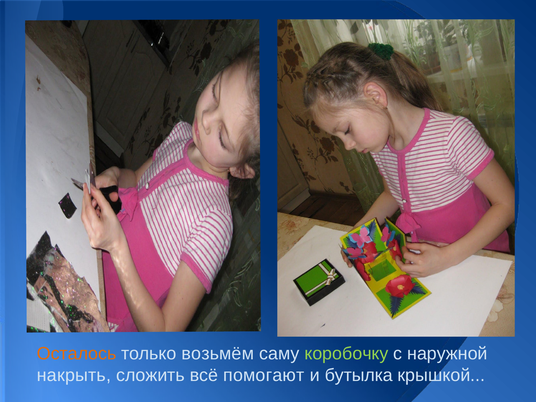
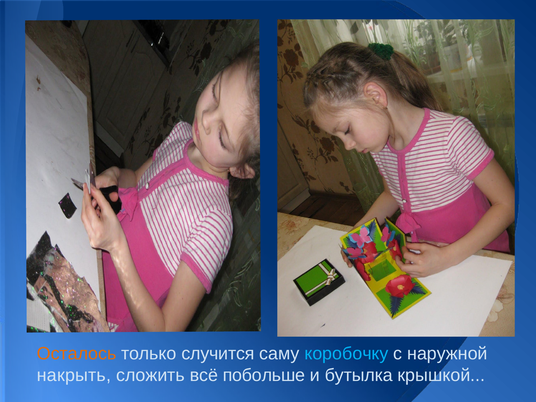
возьмём: возьмём -> случится (218, 354)
коробочку colour: light green -> light blue (346, 354)
помогают: помогают -> побольше (264, 375)
